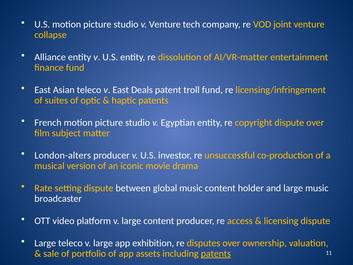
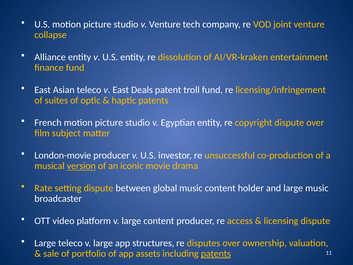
AI/VR-matter: AI/VR-matter -> AI/VR-kraken (241, 57)
London-alters: London-alters -> London-movie (63, 155)
version underline: none -> present (81, 166)
exhibition: exhibition -> structures (153, 243)
